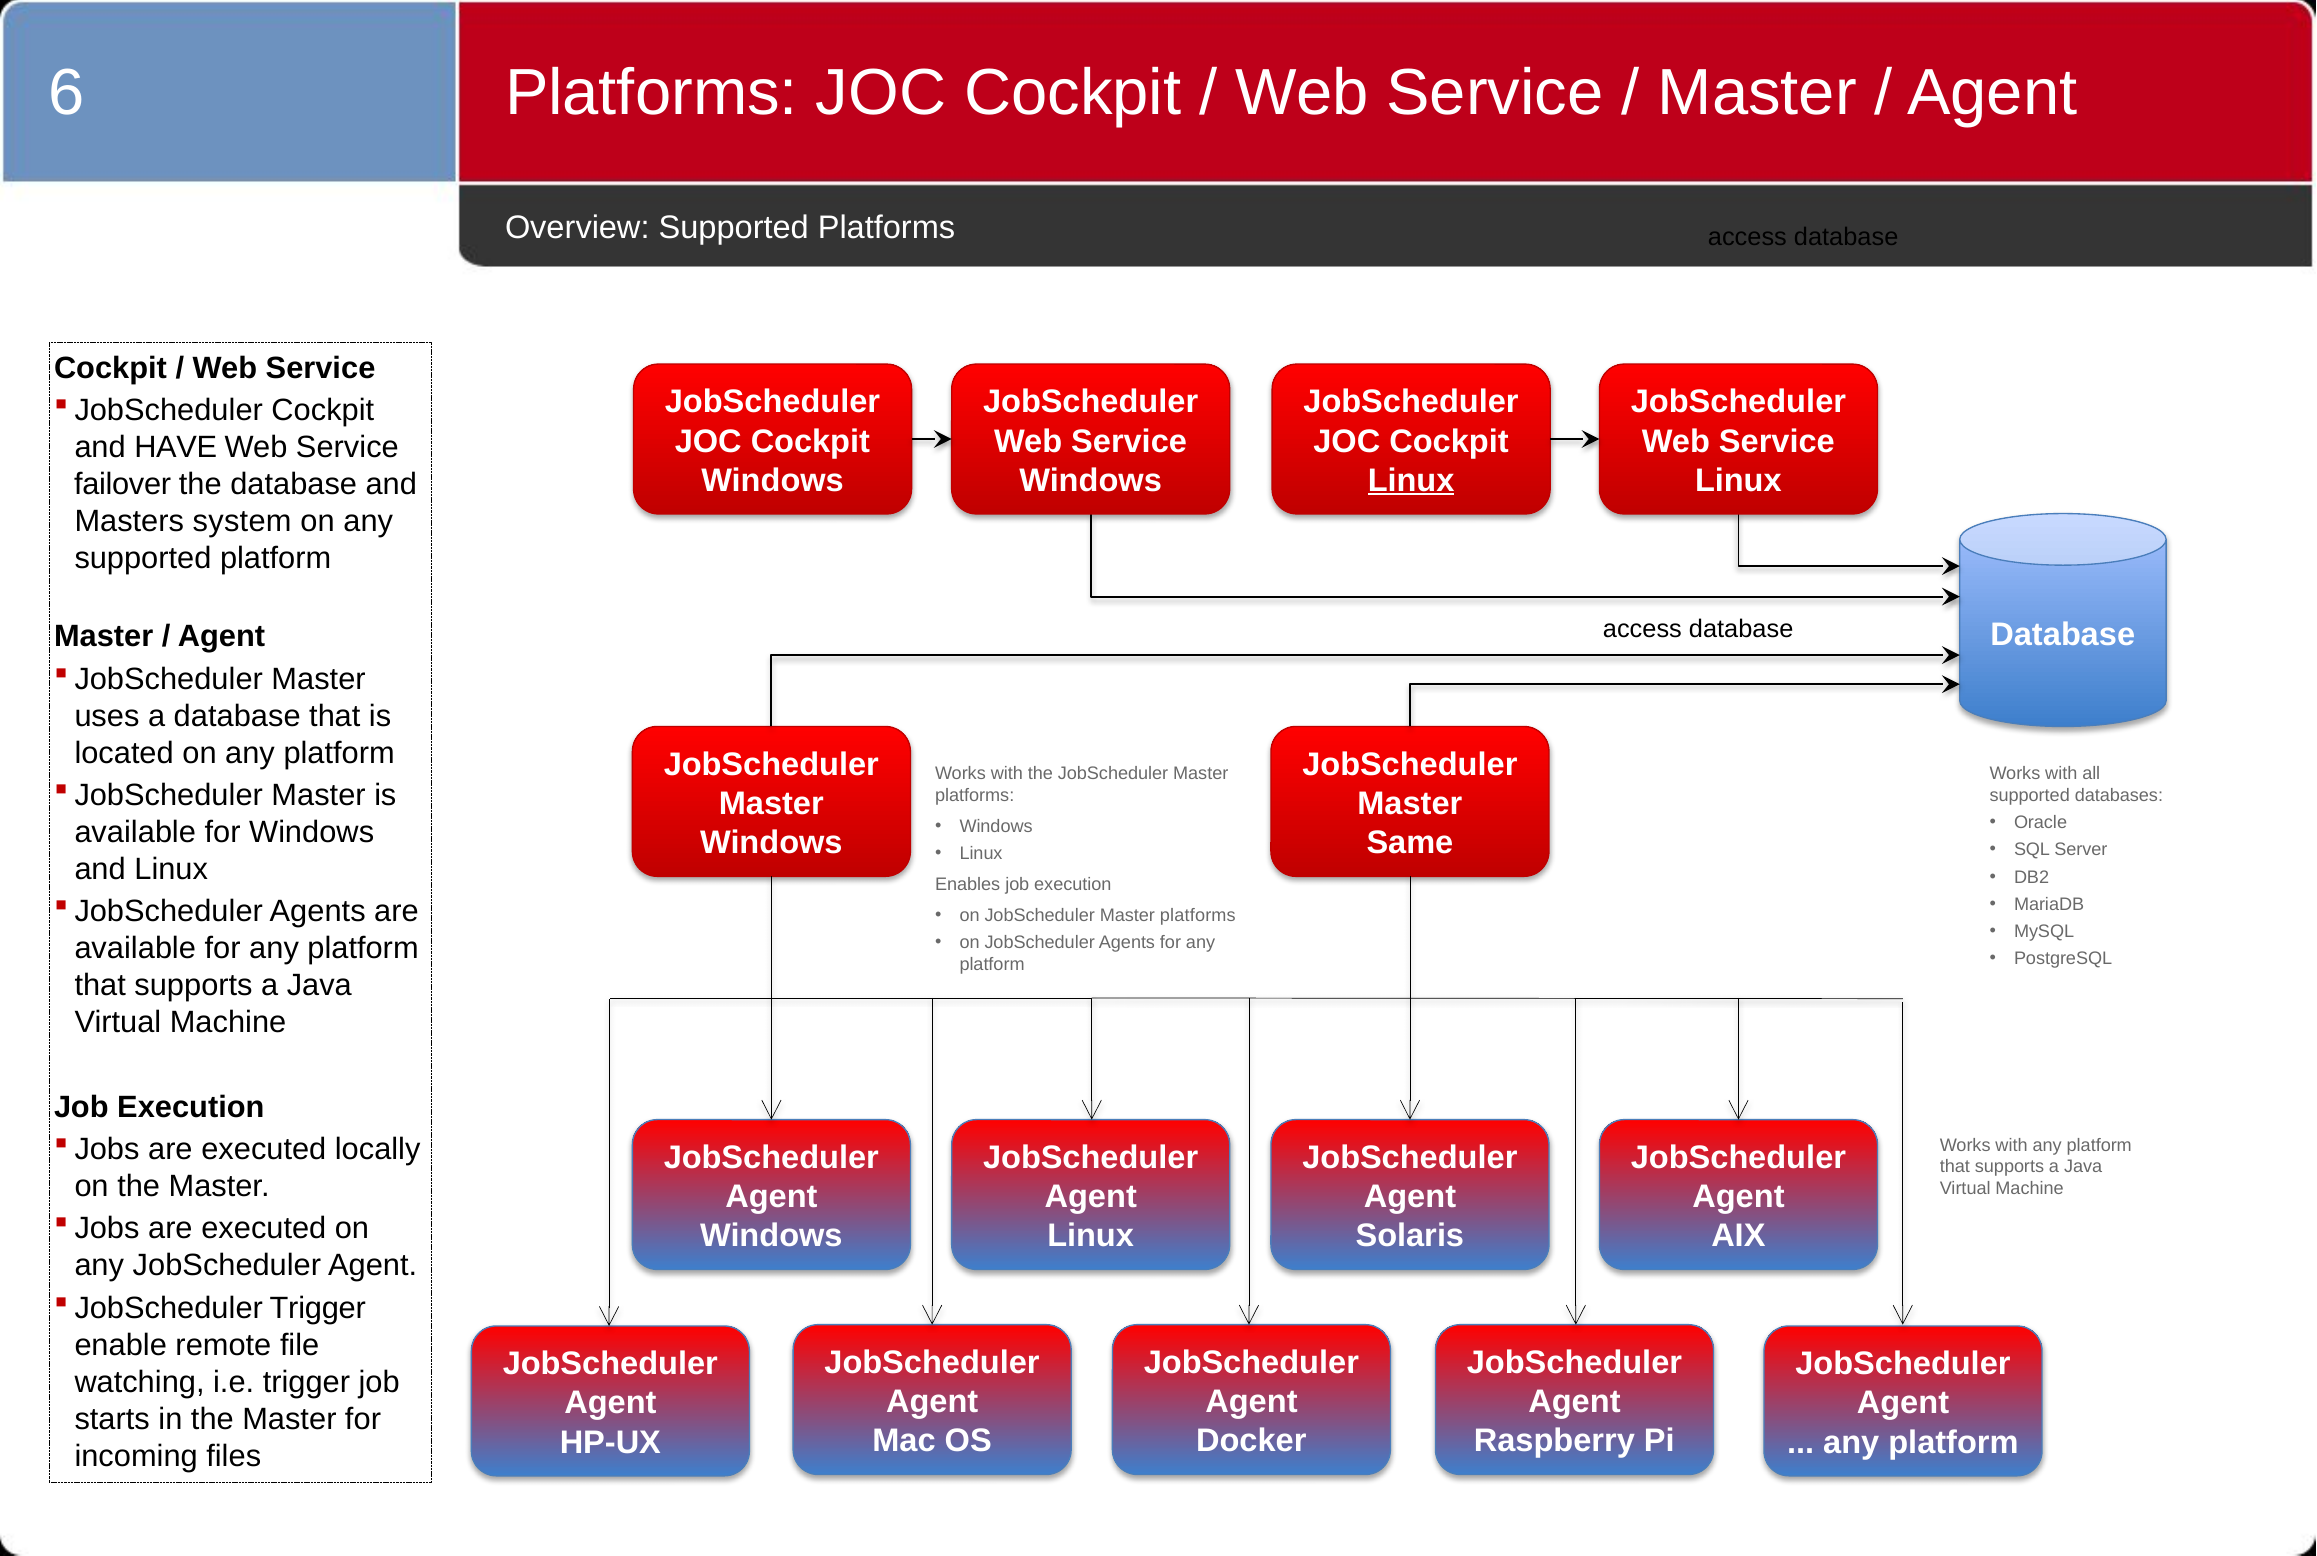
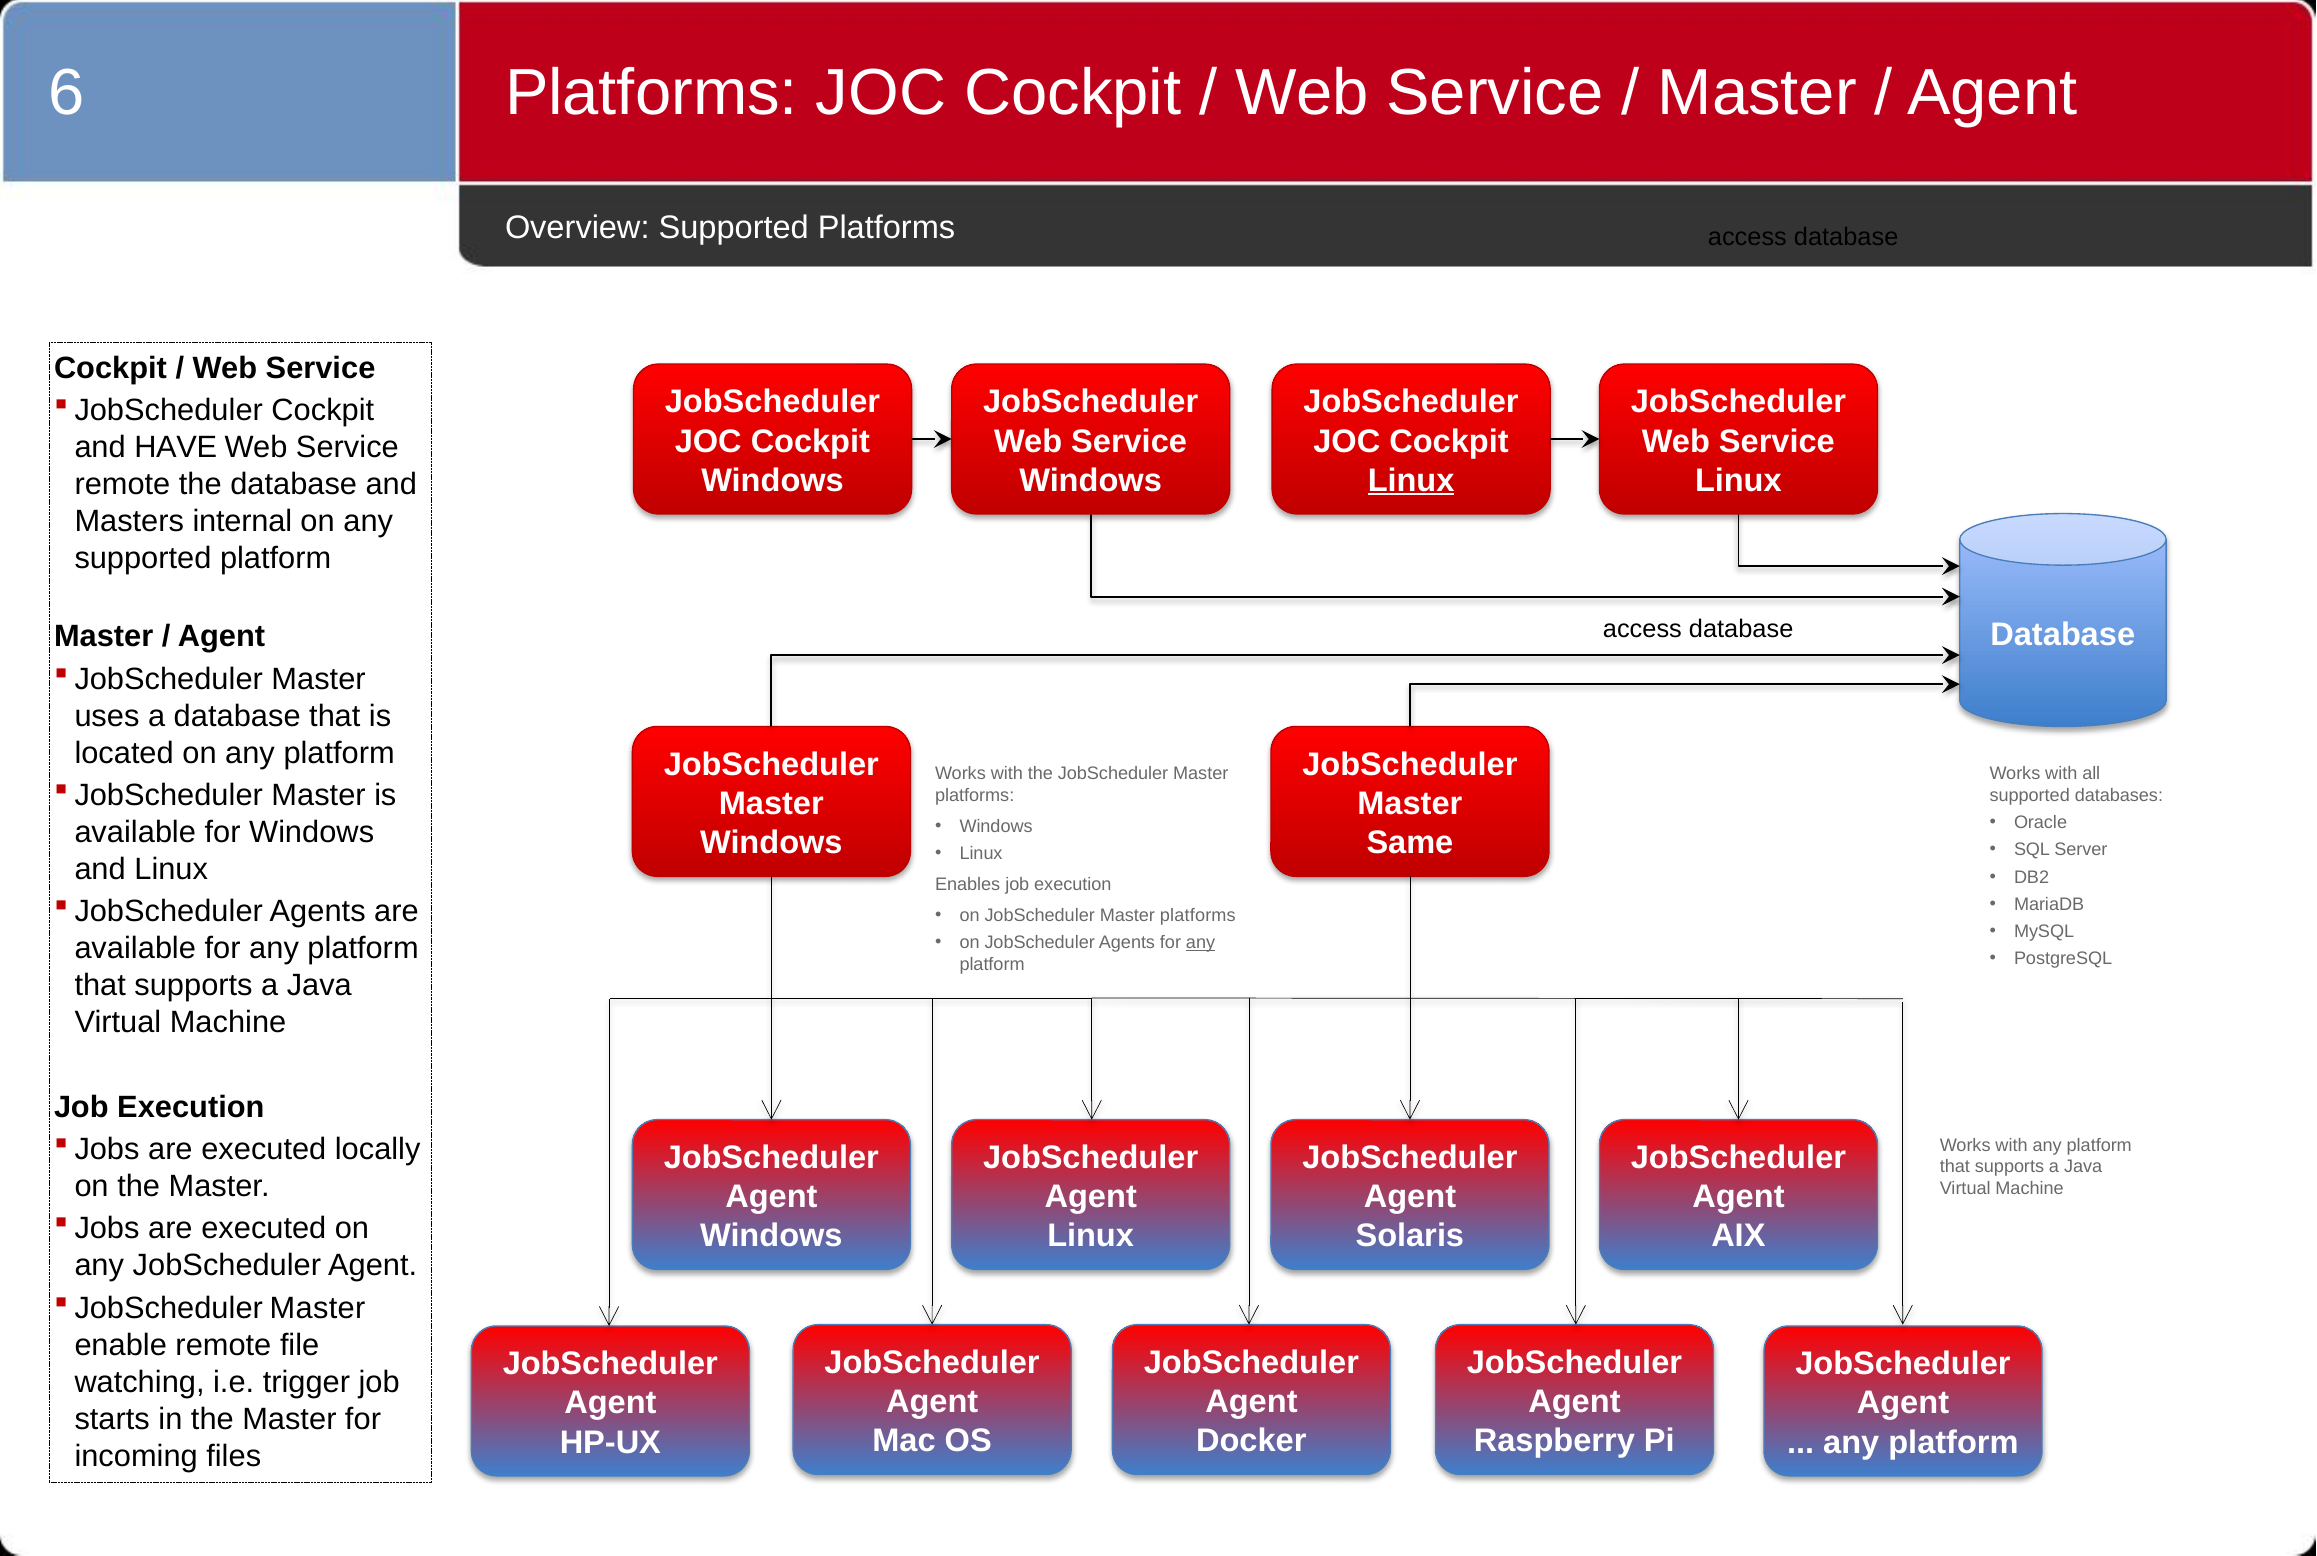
failover: failover -> remote (122, 484)
system: system -> internal (242, 521)
any underline: none -> present (1201, 942)
Trigger: Trigger -> Master (318, 1308)
